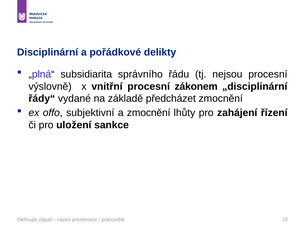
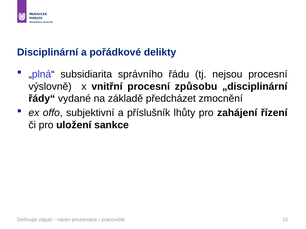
zákonem: zákonem -> způsobu (196, 87)
a zmocnění: zmocnění -> příslušník (149, 113)
